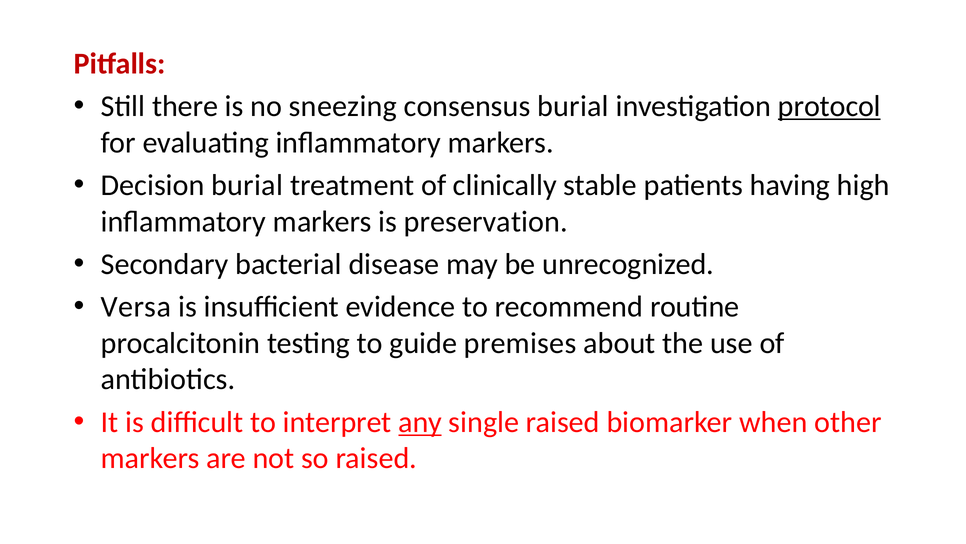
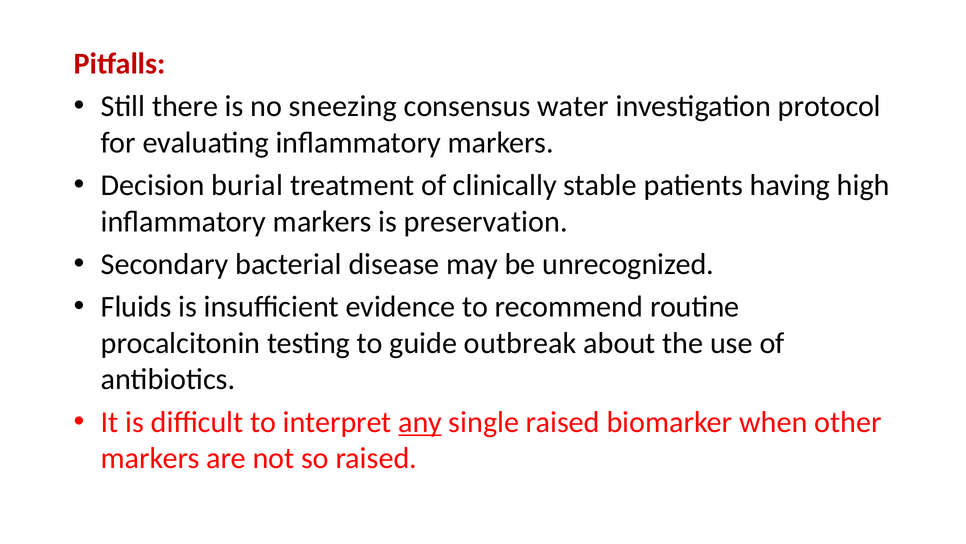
consensus burial: burial -> water (573, 106)
protocol underline: present -> none (829, 106)
Versa: Versa -> Fluids (136, 307)
premises: premises -> outbreak (520, 343)
